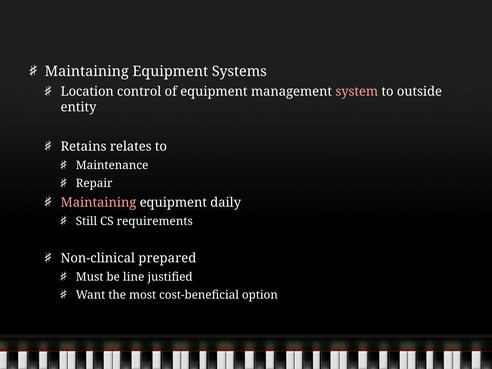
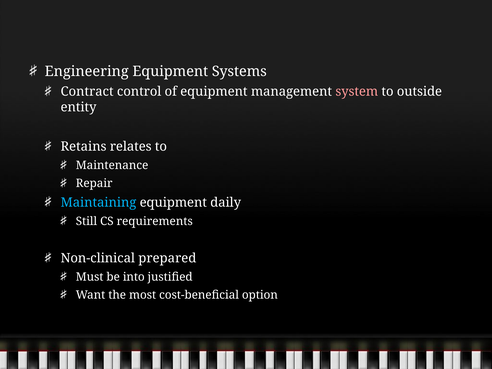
Maintaining: Maintaining -> Engineering (87, 71)
Location: Location -> Contract (87, 92)
Maintaining colour: pink -> light blue (98, 202)
line: line -> into (134, 277)
